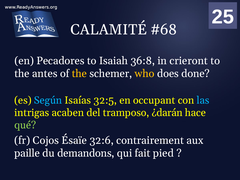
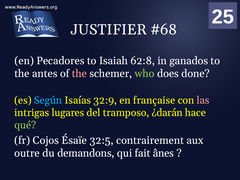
CALAMITÉ: CALAMITÉ -> JUSTIFIER (109, 30)
36:8: 36:8 -> 62:8 (143, 61)
crieront: crieront -> ganados (189, 61)
the colour: yellow -> pink (79, 74)
who colour: yellow -> light green (145, 74)
32:5: 32:5 -> 32:9 (105, 100)
occupant: occupant -> française (154, 100)
las colour: light blue -> pink (203, 100)
acaben: acaben -> lugares (68, 113)
32:6: 32:6 -> 32:5 (102, 140)
paille: paille -> outre (27, 153)
pied: pied -> ânes (163, 153)
